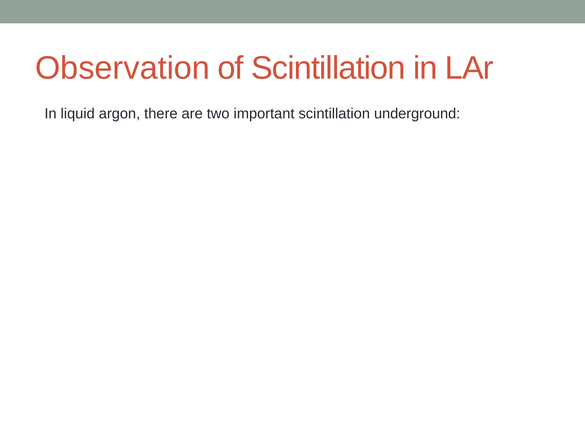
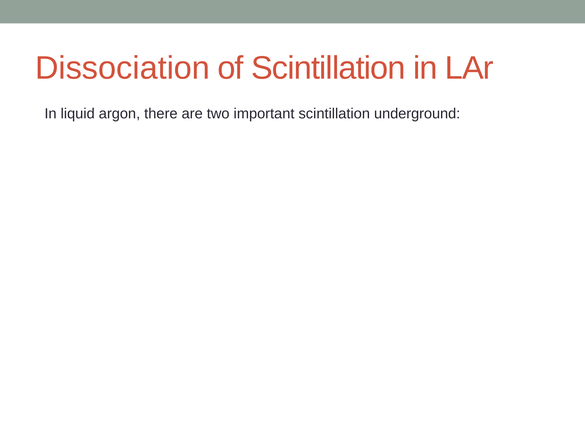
Observation: Observation -> Dissociation (123, 68)
